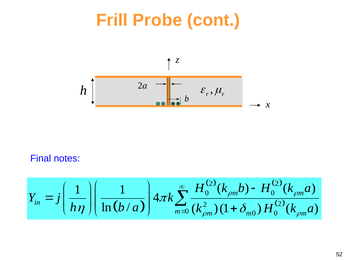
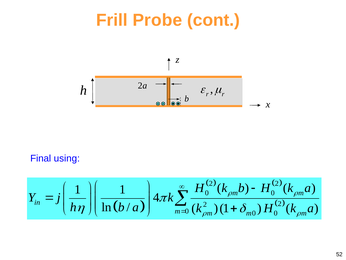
notes: notes -> using (67, 158)
